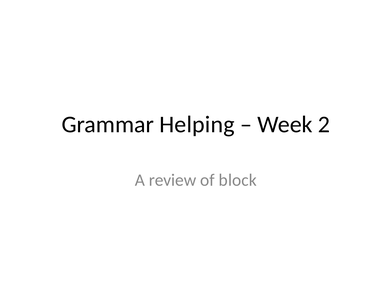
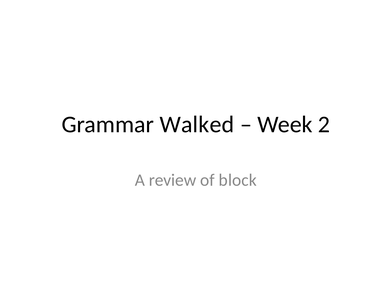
Helping: Helping -> Walked (197, 125)
